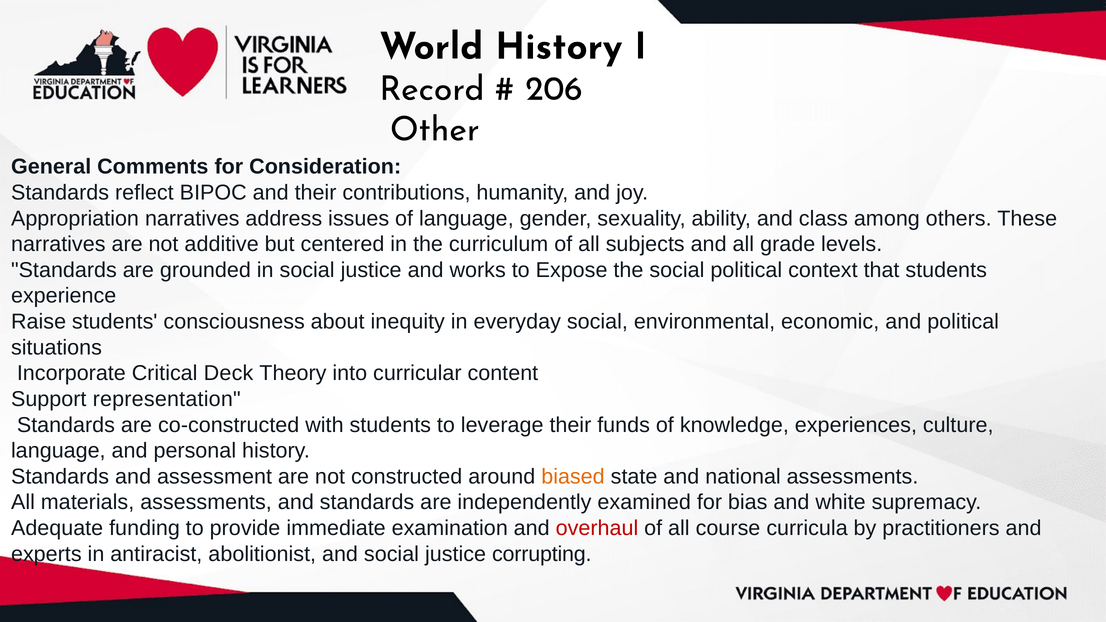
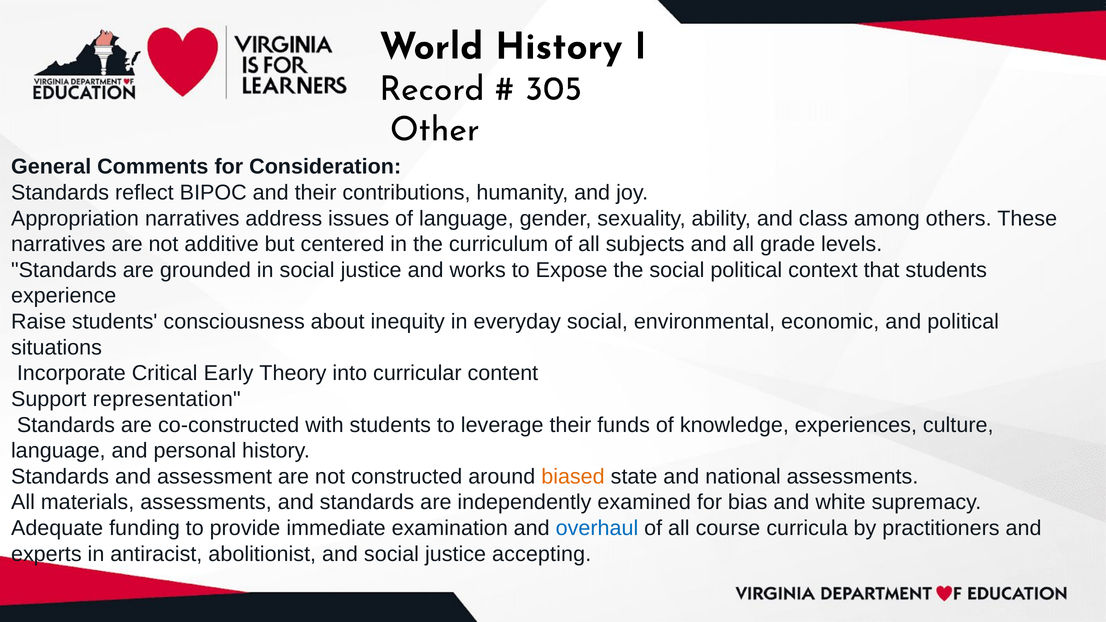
206: 206 -> 305 (554, 89)
Deck: Deck -> Early (229, 373)
overhaul colour: red -> blue (597, 528)
corrupting: corrupting -> accepting (542, 554)
